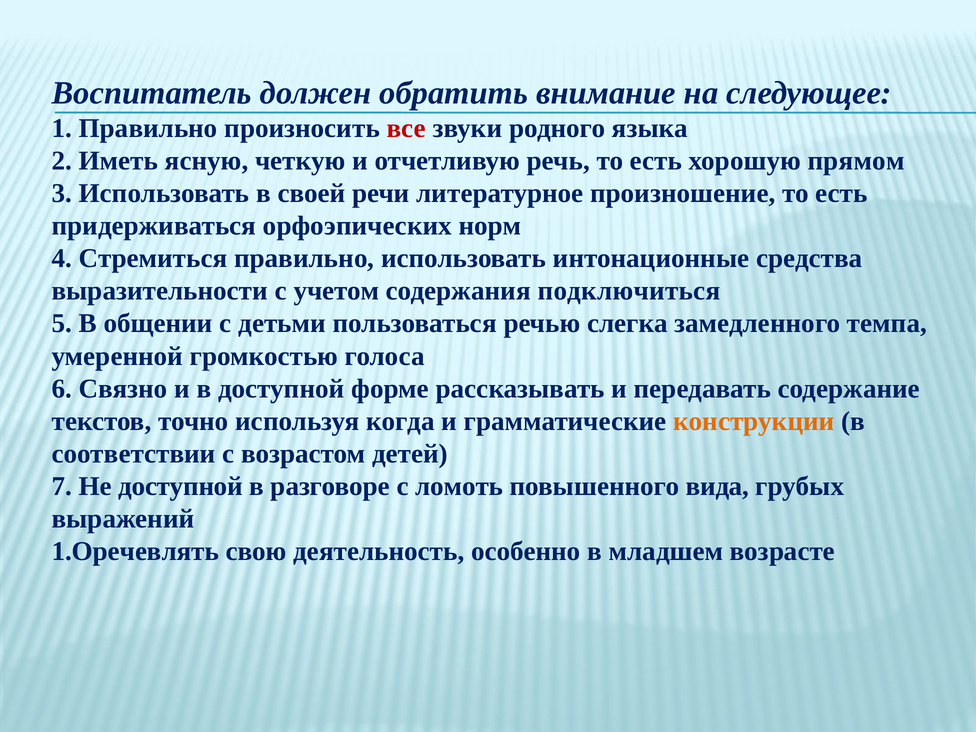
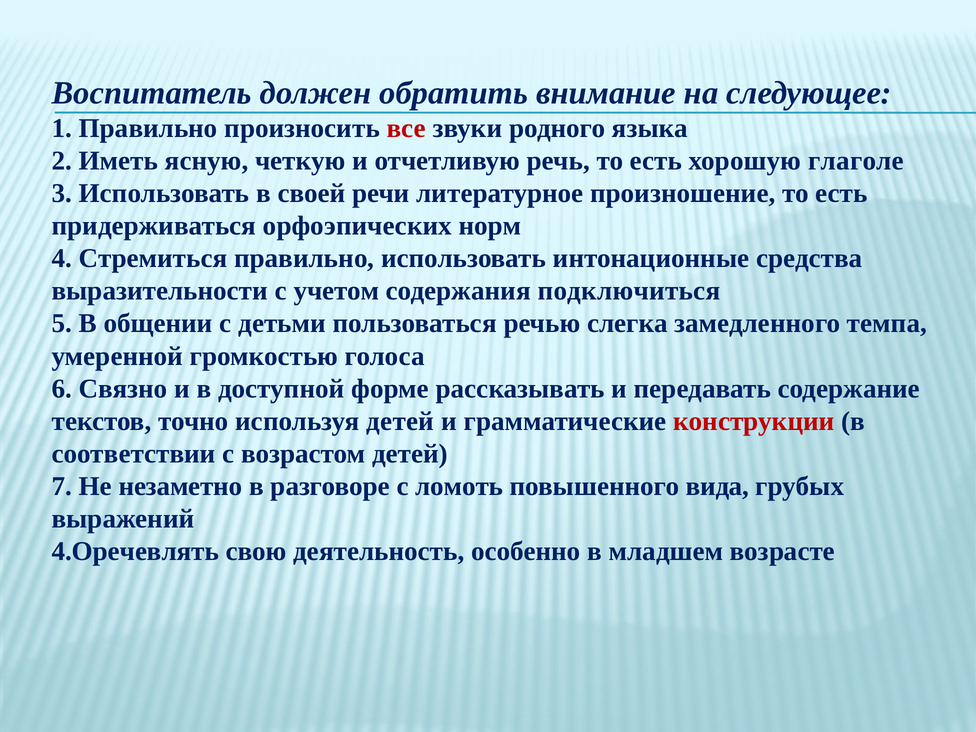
прямом: прямом -> глаголе (856, 161)
используя когда: когда -> детей (400, 421)
конструкции colour: orange -> red (754, 421)
Не доступной: доступной -> незаметно (181, 486)
1.Оречевлять: 1.Оречевлять -> 4.Оречевлять (135, 551)
